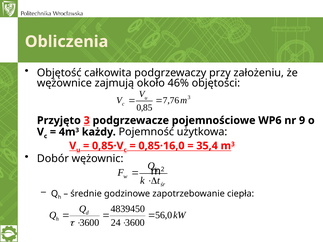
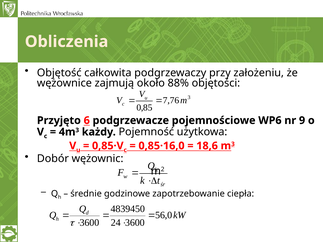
46%: 46% -> 88% (178, 83)
Przyjęto 3: 3 -> 6 (87, 121)
35,4: 35,4 -> 18,6 (207, 146)
